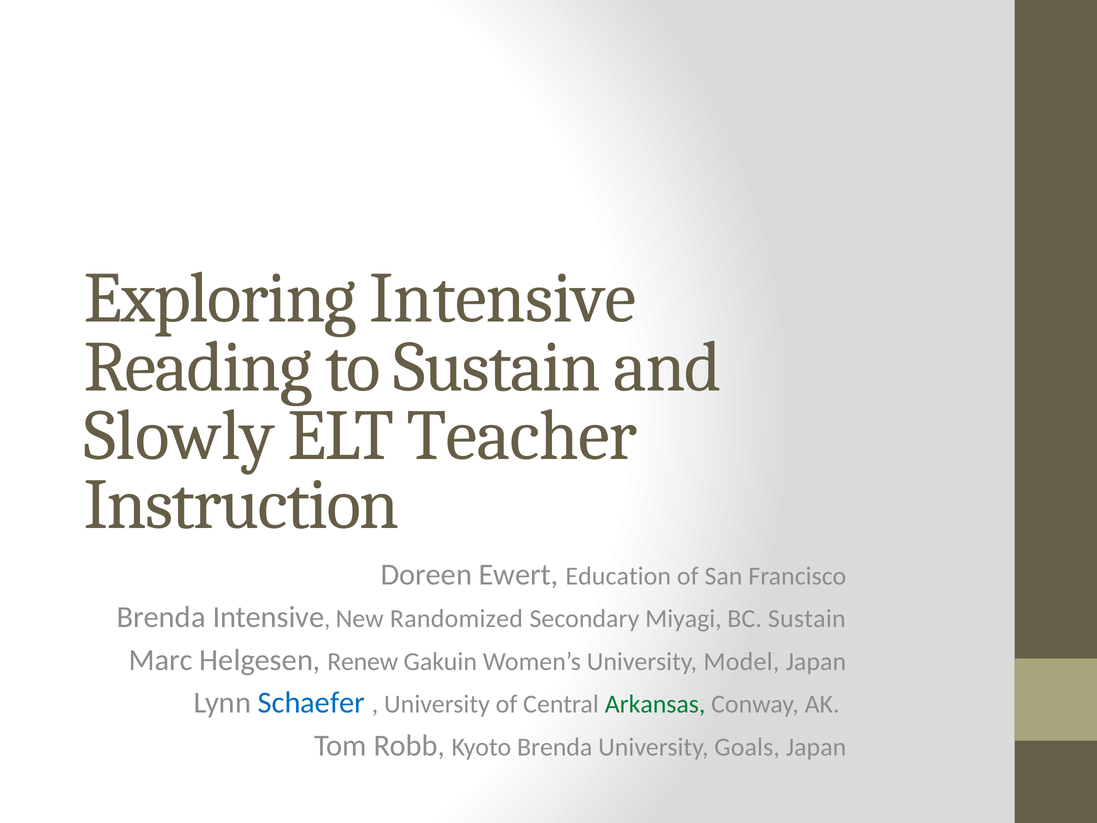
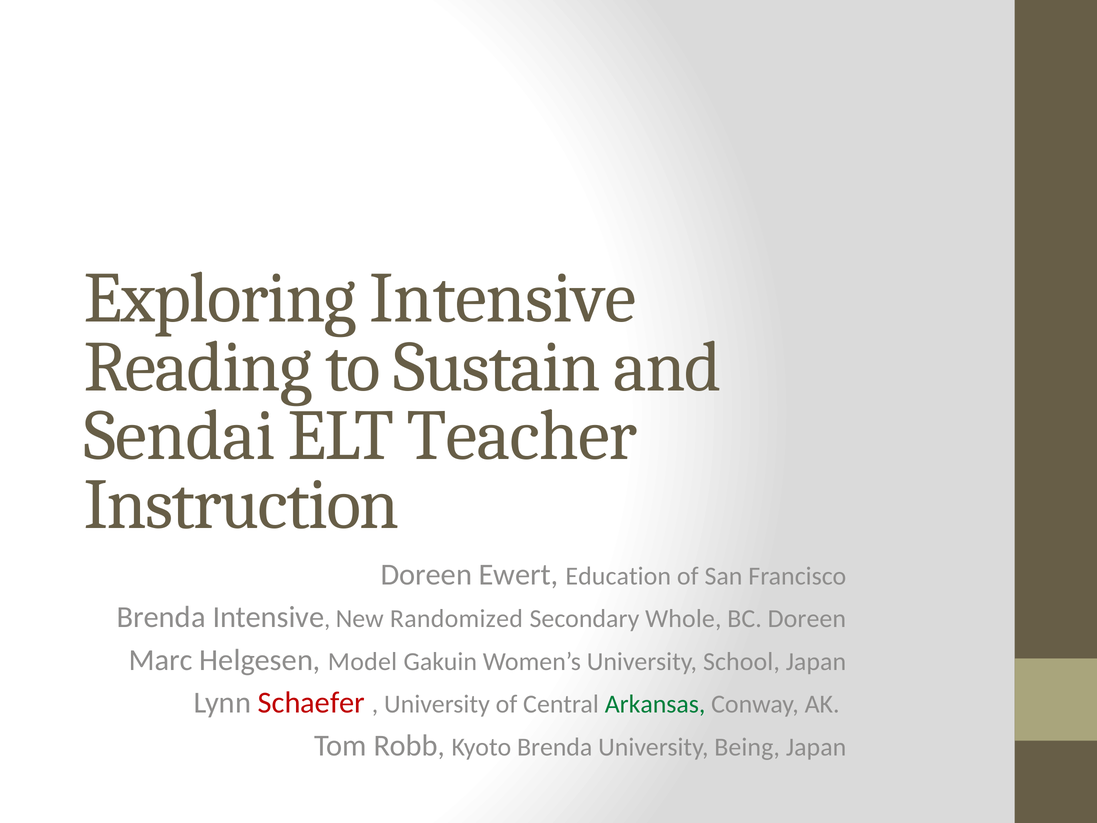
Slowly: Slowly -> Sendai (179, 436)
Miyagi: Miyagi -> Whole (683, 619)
BC Sustain: Sustain -> Doreen (807, 619)
Renew: Renew -> Model (362, 661)
Model: Model -> School (741, 661)
Schaefer colour: blue -> red (311, 703)
Goals: Goals -> Being (747, 747)
